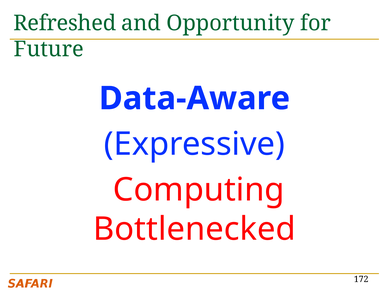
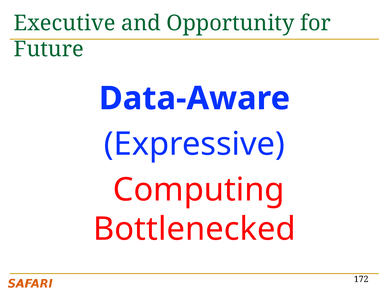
Refreshed: Refreshed -> Executive (65, 23)
